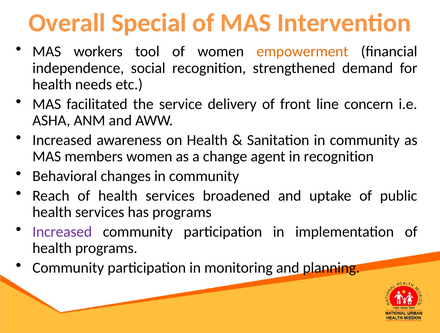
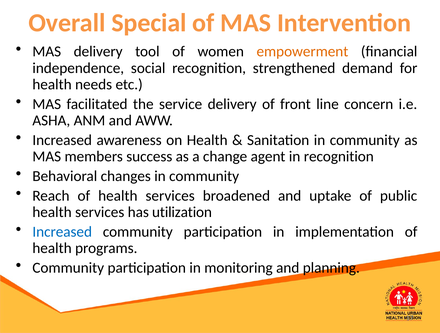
MAS workers: workers -> delivery (98, 52)
members women: women -> success (149, 156)
has programs: programs -> utilization (182, 212)
Increased colour: purple -> blue (62, 231)
